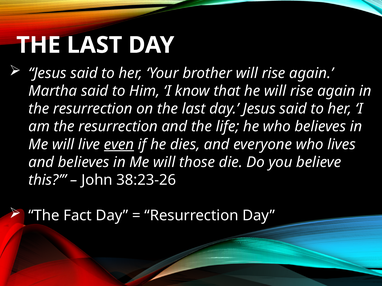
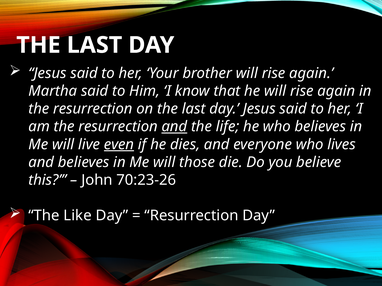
and underline: none -> present (174, 127)
38:23-26: 38:23-26 -> 70:23-26 (146, 180)
Fact: Fact -> Like (78, 216)
